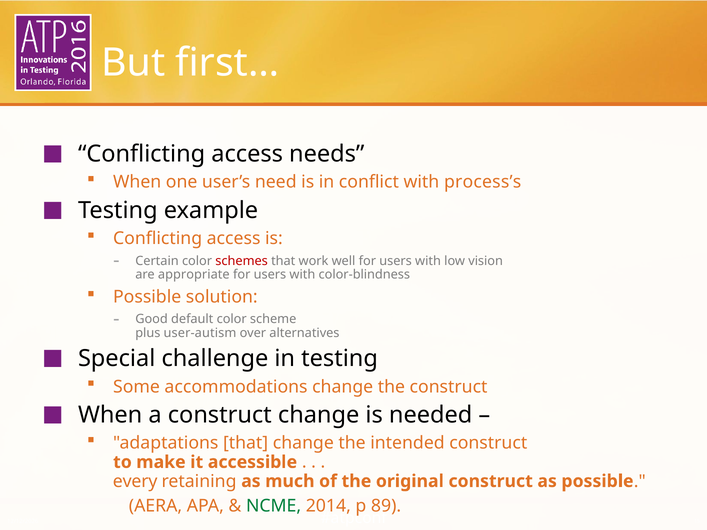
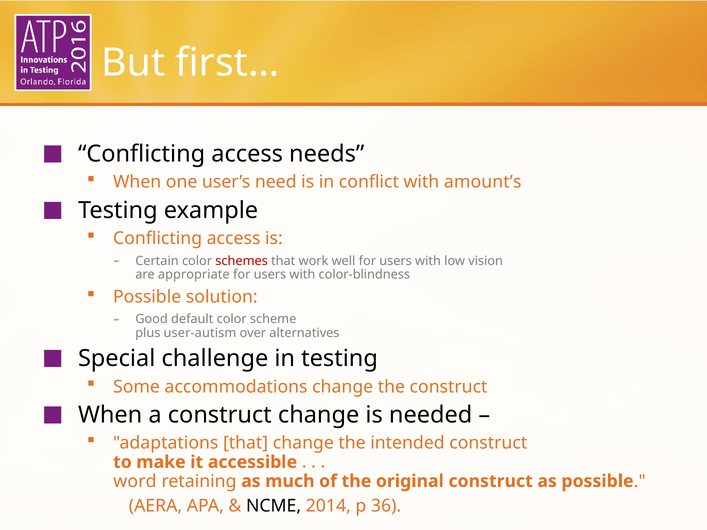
process’s: process’s -> amount’s (483, 182)
every: every -> word (135, 481)
NCME colour: green -> black (274, 506)
89: 89 -> 36 (386, 506)
